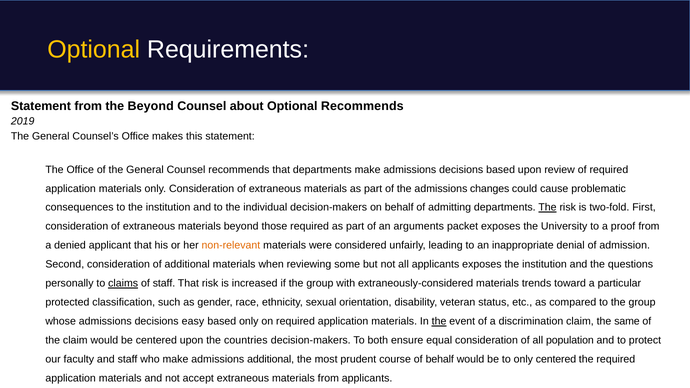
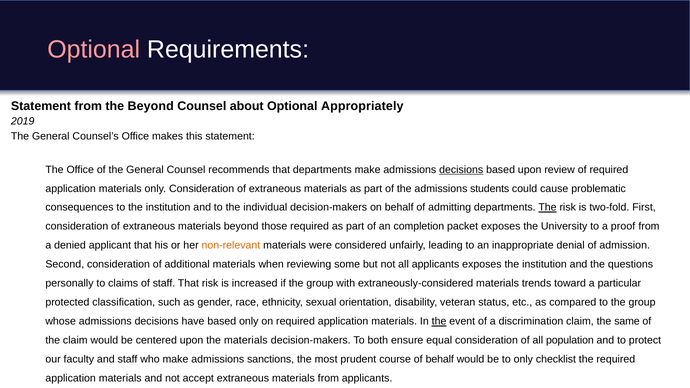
Optional colour: yellow -> pink (94, 50)
Optional Recommends: Recommends -> Appropriately (362, 106)
decisions underline: none -> present (461, 170)
changes: changes -> students (490, 189)
arguments: arguments -> completion (419, 227)
claims underline: present -> none (123, 284)
easy: easy -> have (193, 322)
the countries: countries -> materials (246, 341)
admissions additional: additional -> sanctions (271, 360)
only centered: centered -> checklist (556, 360)
